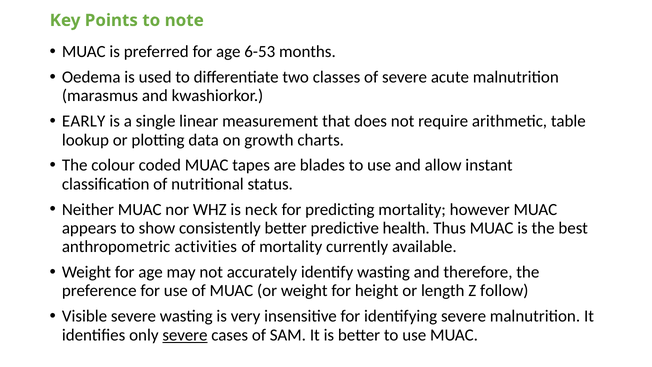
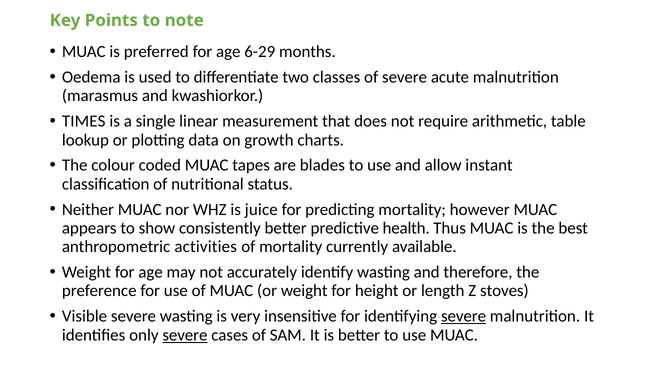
6-53: 6-53 -> 6-29 (260, 52)
EARLY: EARLY -> TIMES (84, 121)
neck: neck -> juice (261, 209)
follow: follow -> stoves (504, 291)
severe underline: none -> present (464, 316)
